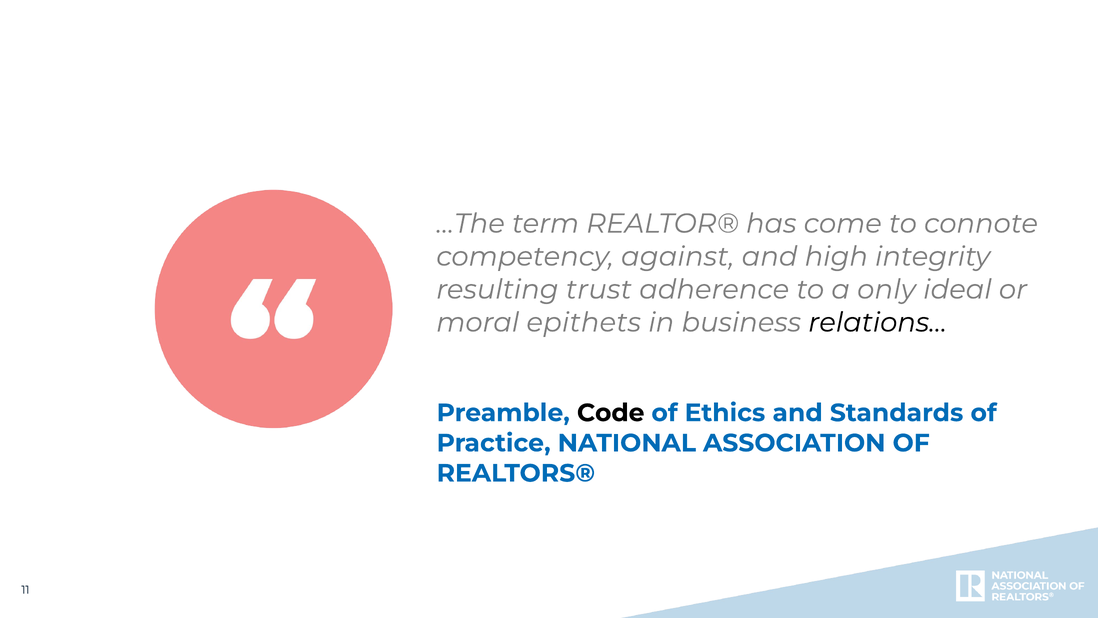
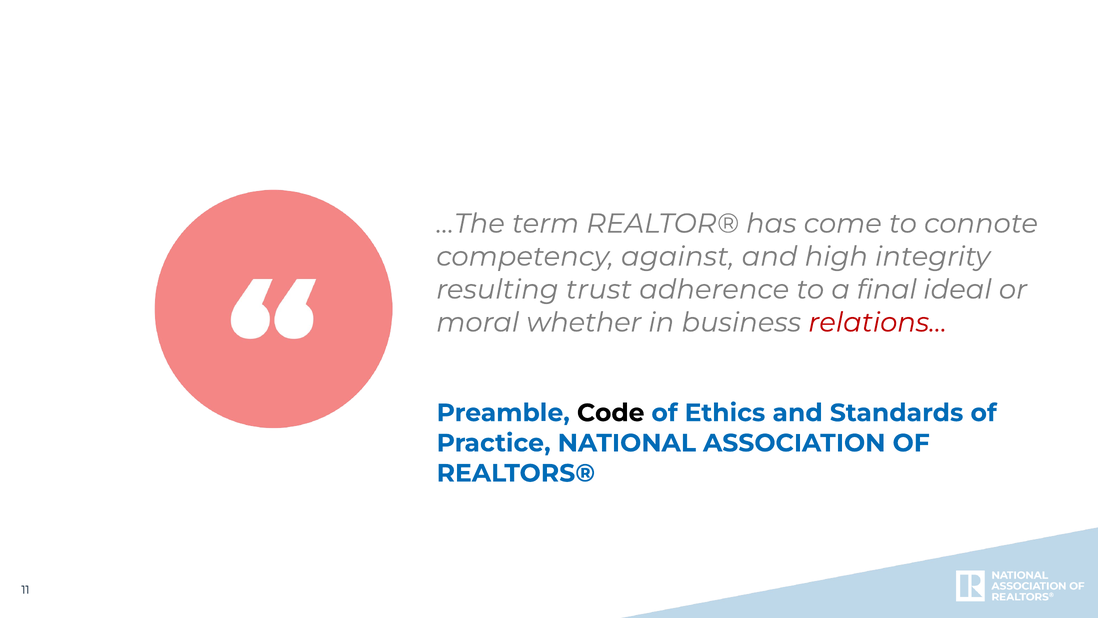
only: only -> final (887, 289)
epithets: epithets -> whether (584, 322)
relations… colour: black -> red (878, 322)
